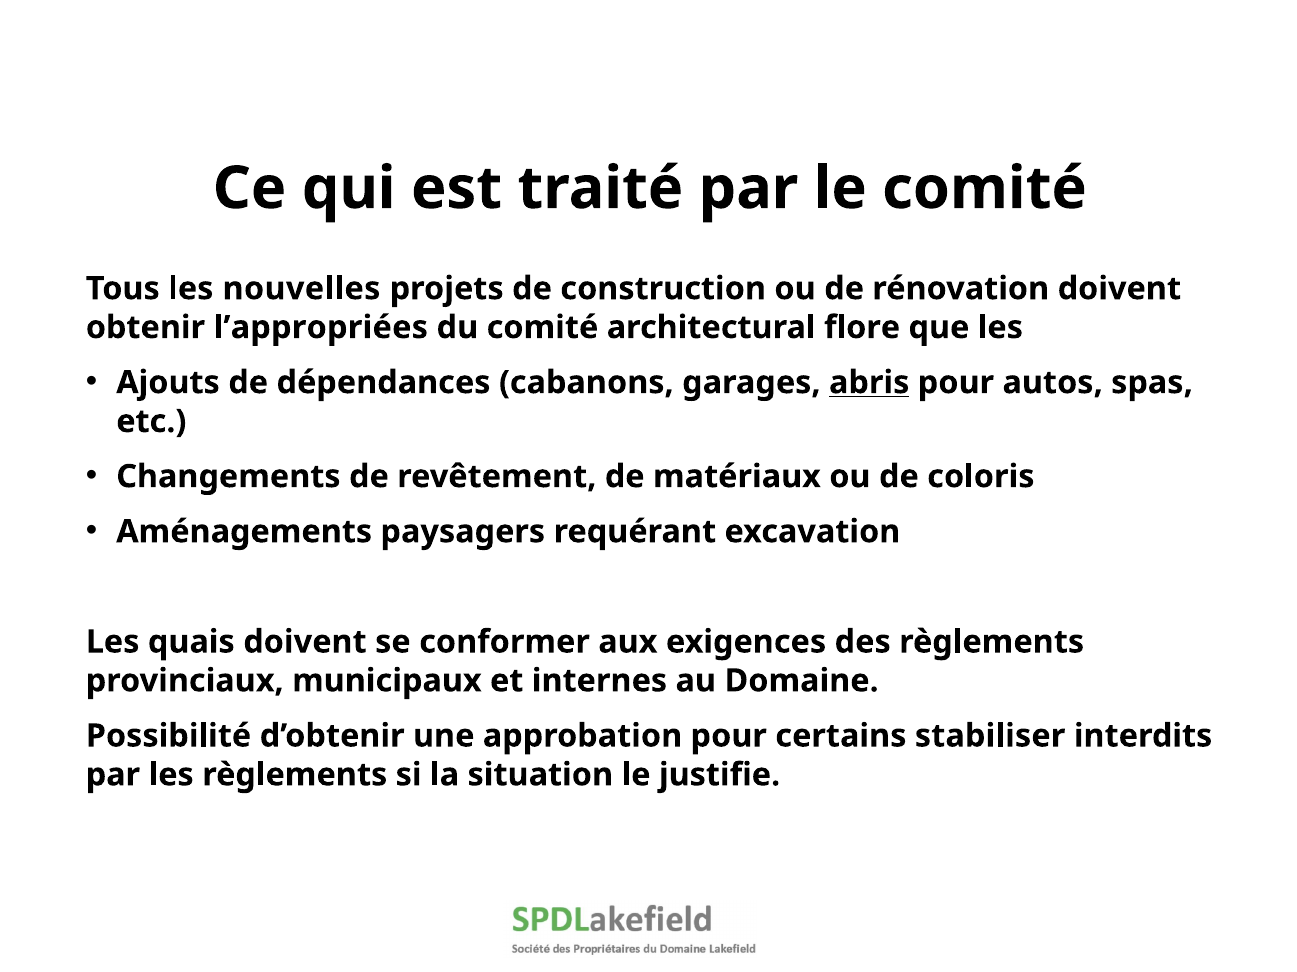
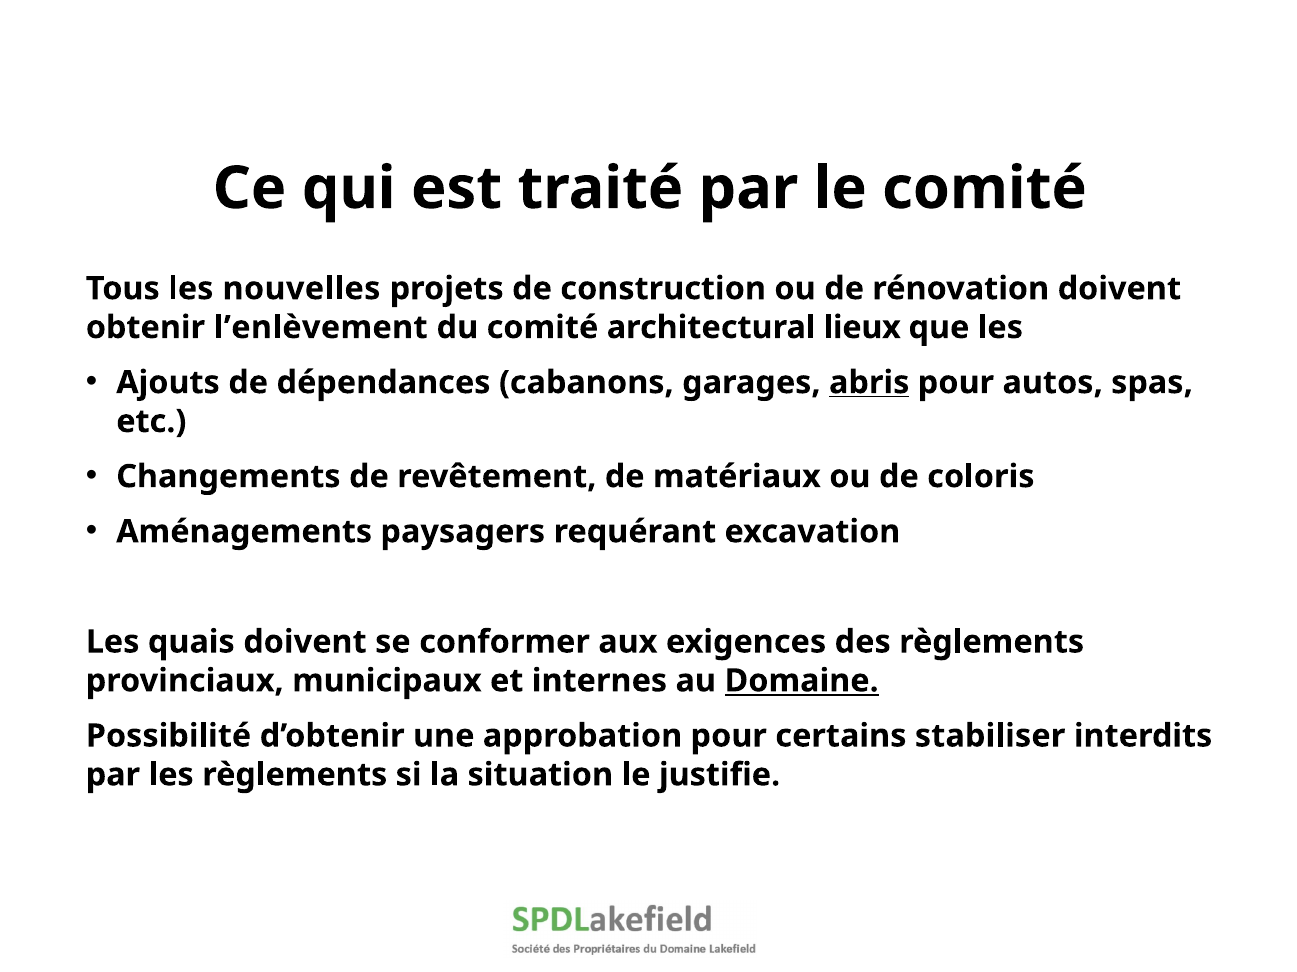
l’appropriées: l’appropriées -> l’enlèvement (321, 328)
flore: flore -> lieux (862, 328)
Domaine underline: none -> present (802, 681)
